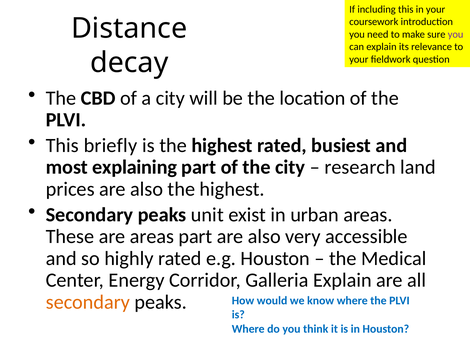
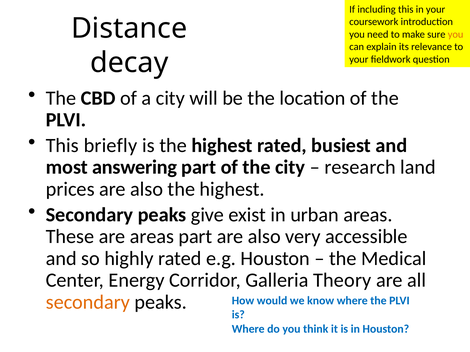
you colour: purple -> orange (456, 34)
explaining: explaining -> answering (135, 168)
unit: unit -> give (207, 215)
Galleria Explain: Explain -> Theory (342, 281)
